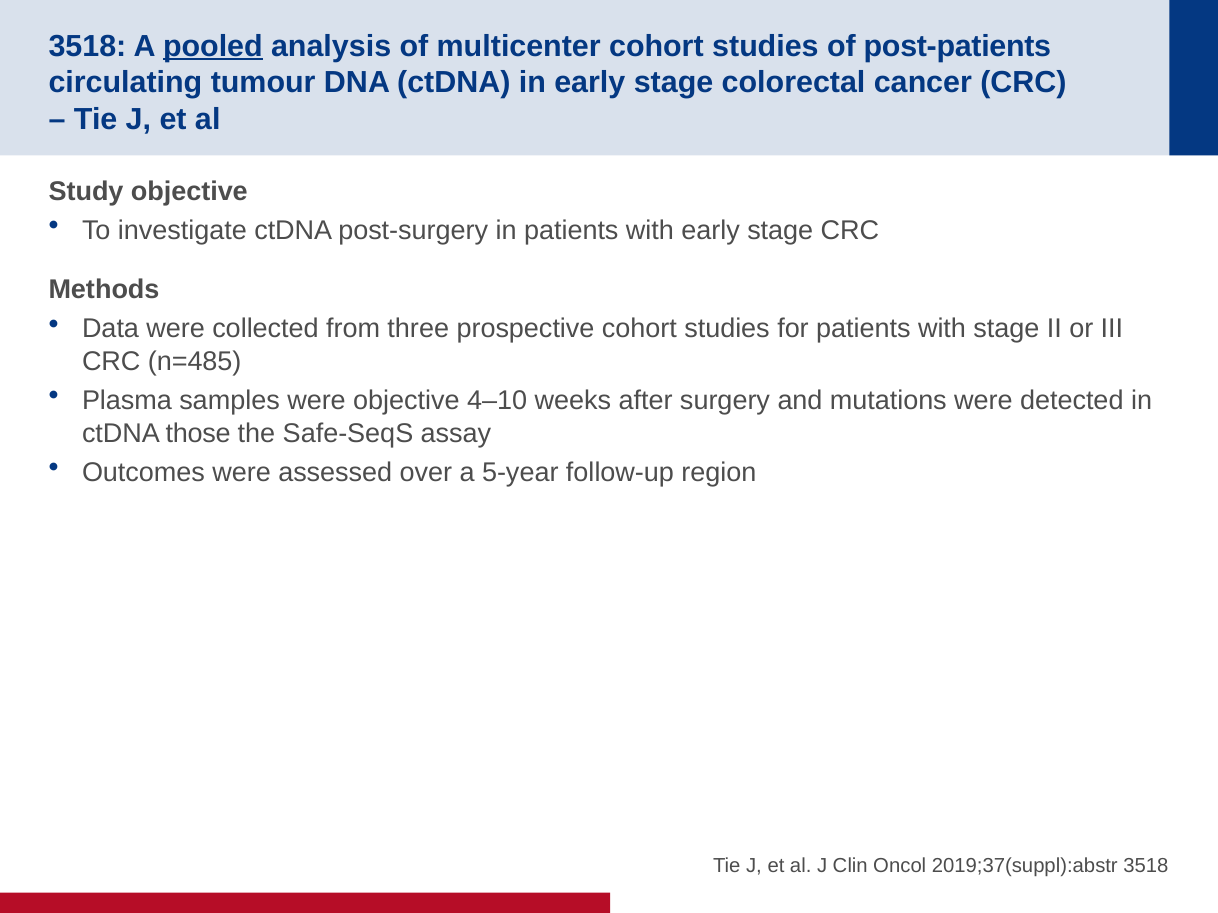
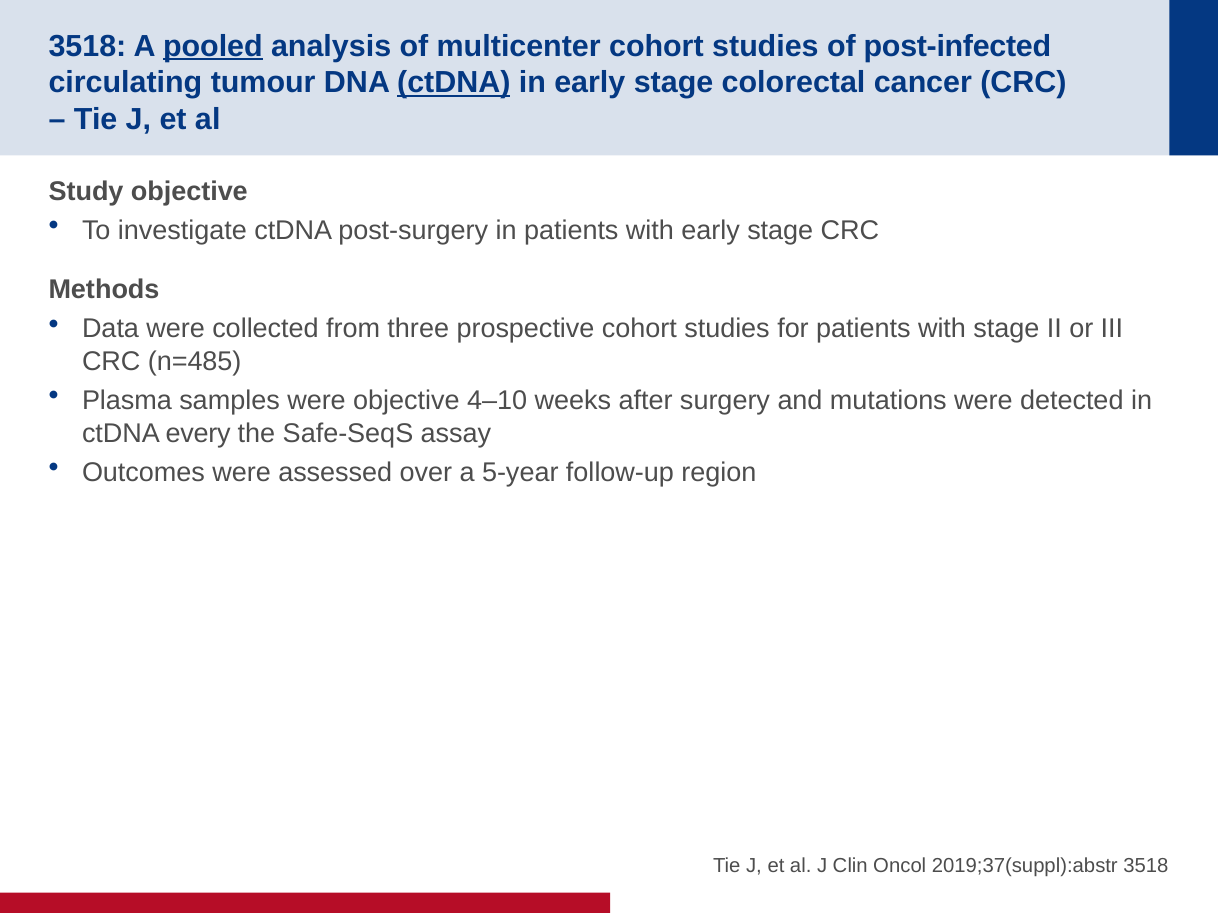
post-patients: post-patients -> post-infected (957, 46)
ctDNA underline: none -> present (454, 83)
those: those -> every (198, 433)
